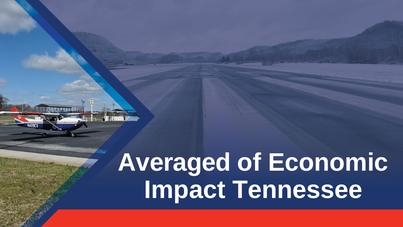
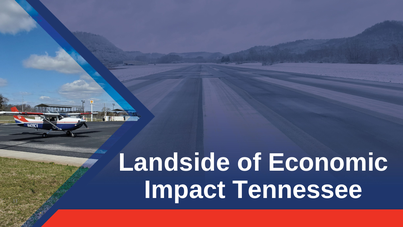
Averaged: Averaged -> Landside (174, 162)
